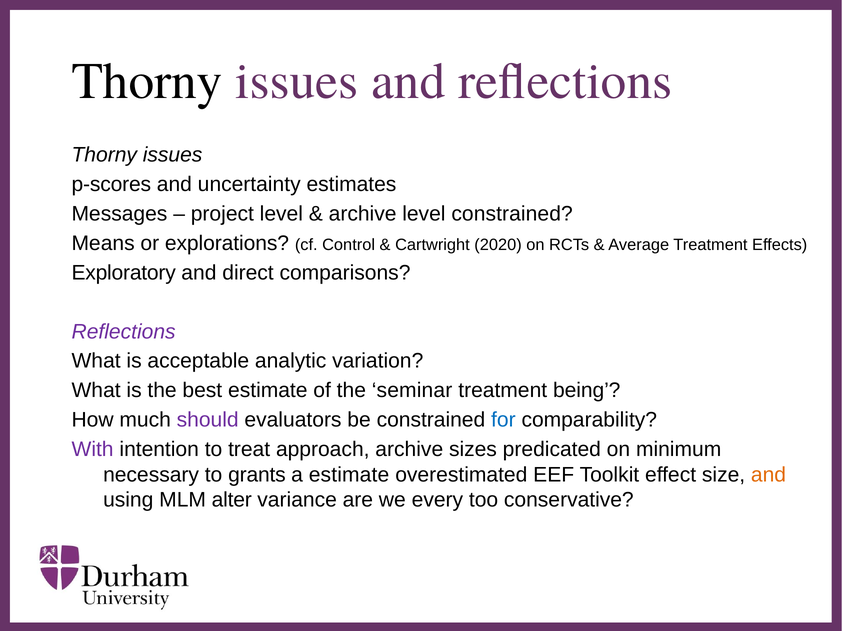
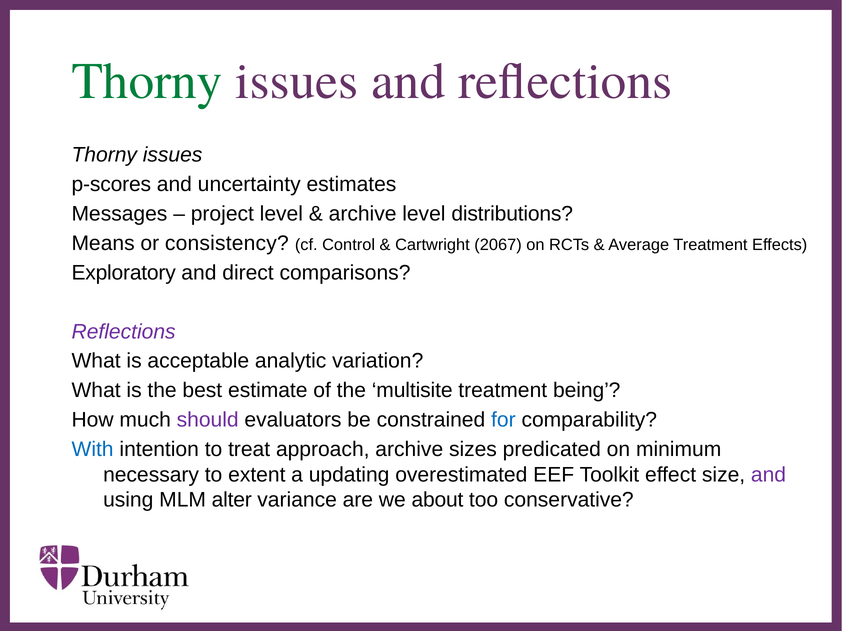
Thorny colour: black -> green (147, 81)
level constrained: constrained -> distributions (512, 214)
explorations: explorations -> consistency (227, 243)
2020: 2020 -> 2067 (498, 245)
seminar: seminar -> multisite (412, 391)
With colour: purple -> blue (93, 450)
grants: grants -> extent (257, 475)
a estimate: estimate -> updating (349, 475)
and colour: orange -> purple (768, 475)
every: every -> about (437, 500)
